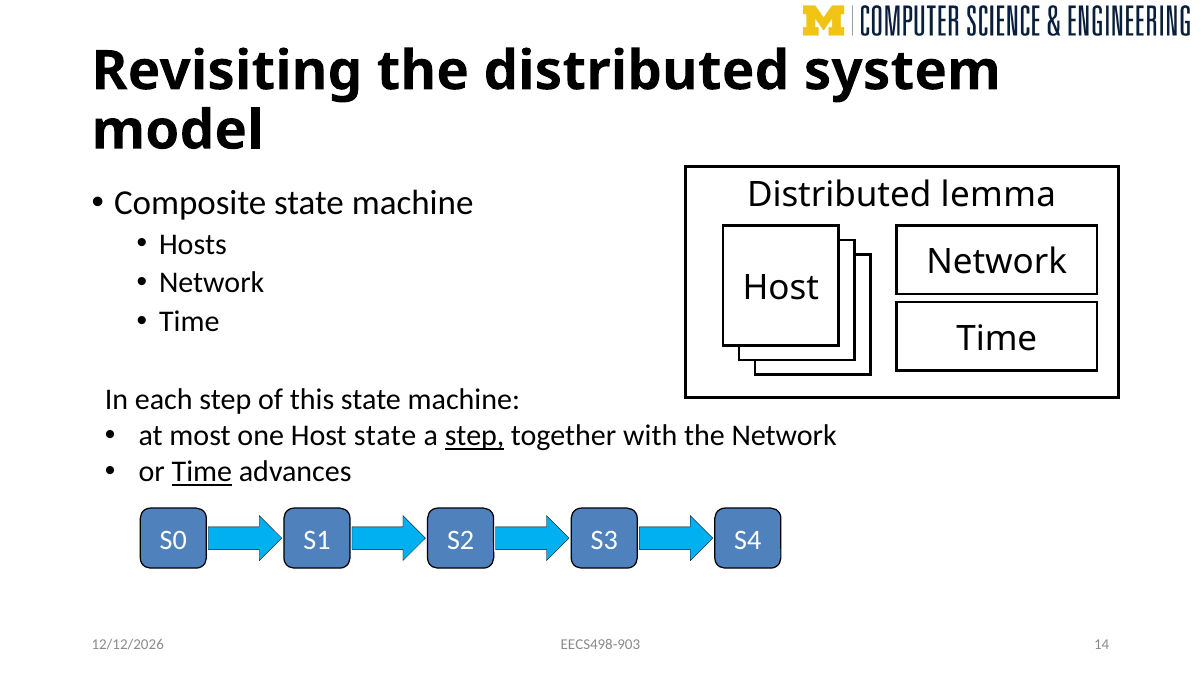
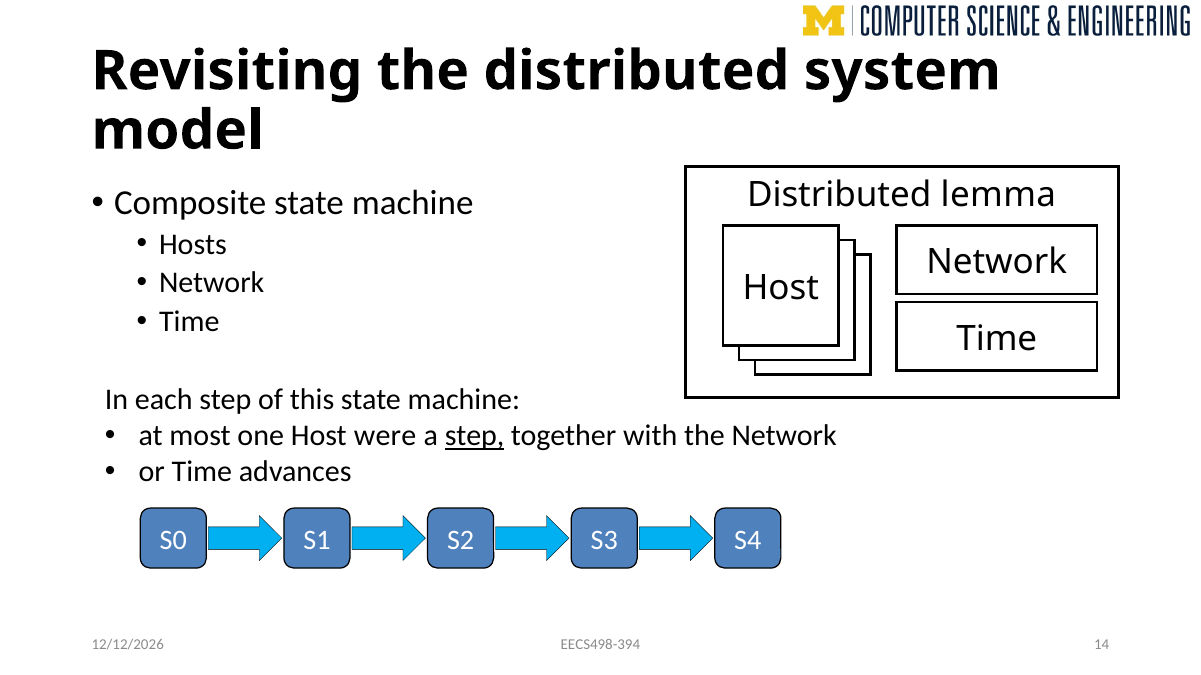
Host state: state -> were (385, 436)
Time underline: present -> none (202, 472)
EECS498-903: EECS498-903 -> EECS498-394 (600, 645)
